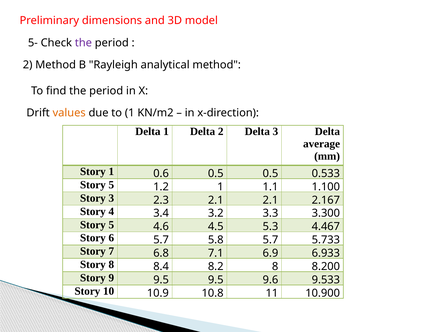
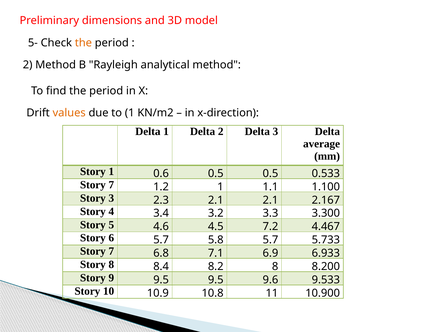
the colour: purple -> orange (83, 43)
5: 5 -> 7 (111, 185)
5.3: 5.3 -> 7.2 (270, 227)
